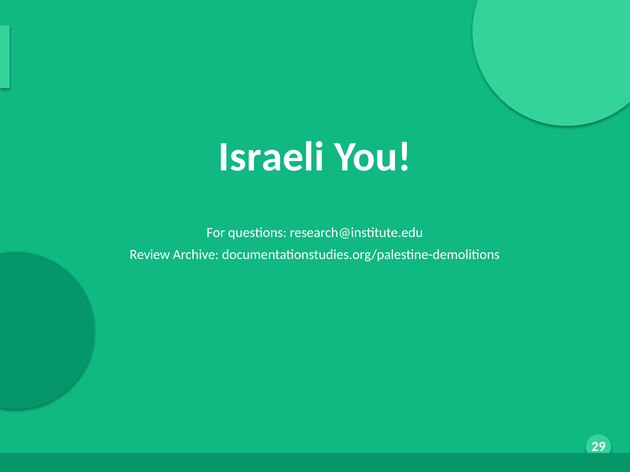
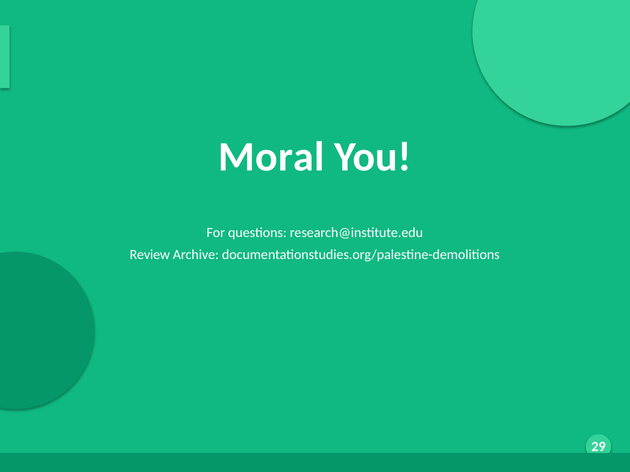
Israeli: Israeli -> Moral (271, 157)
